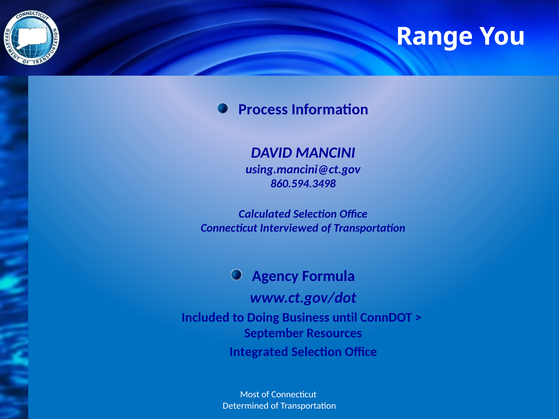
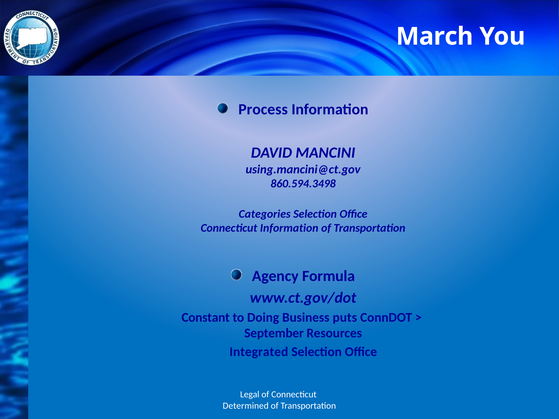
Range: Range -> March (435, 36)
Calculated: Calculated -> Categories (265, 214)
Connecticut Interviewed: Interviewed -> Information (289, 228)
Included: Included -> Constant (206, 318)
until: until -> puts (345, 318)
Most: Most -> Legal (250, 395)
